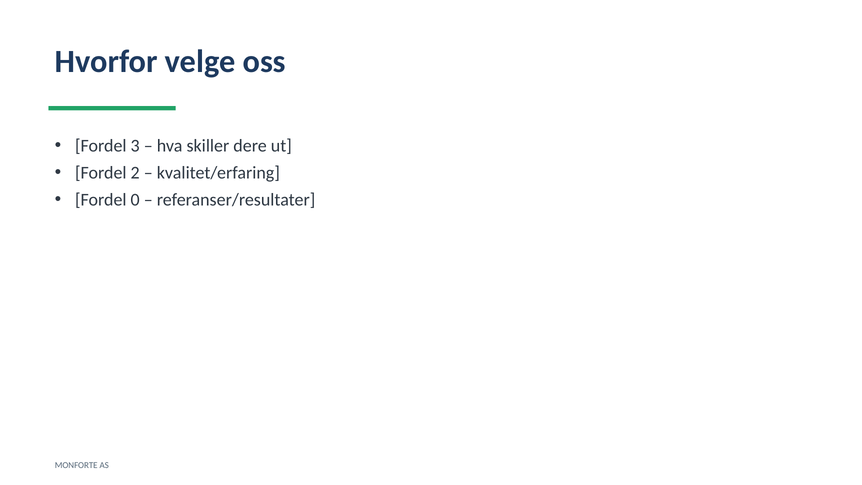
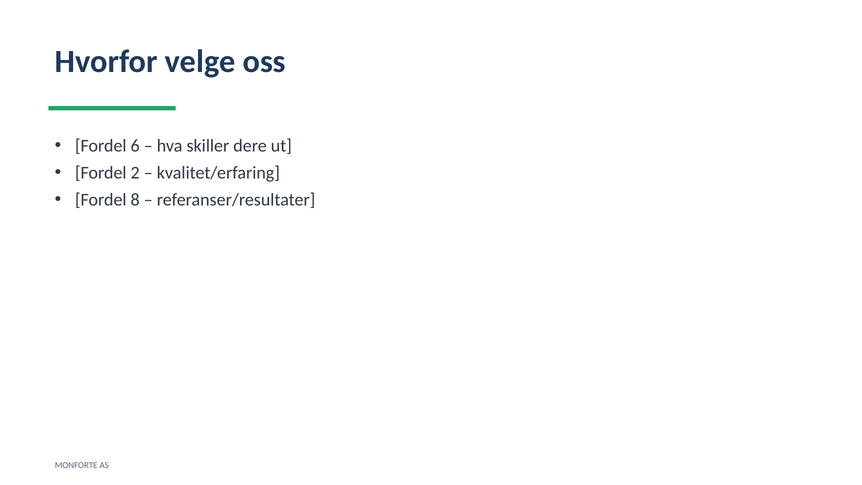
3: 3 -> 6 (135, 146)
0: 0 -> 8 (135, 200)
